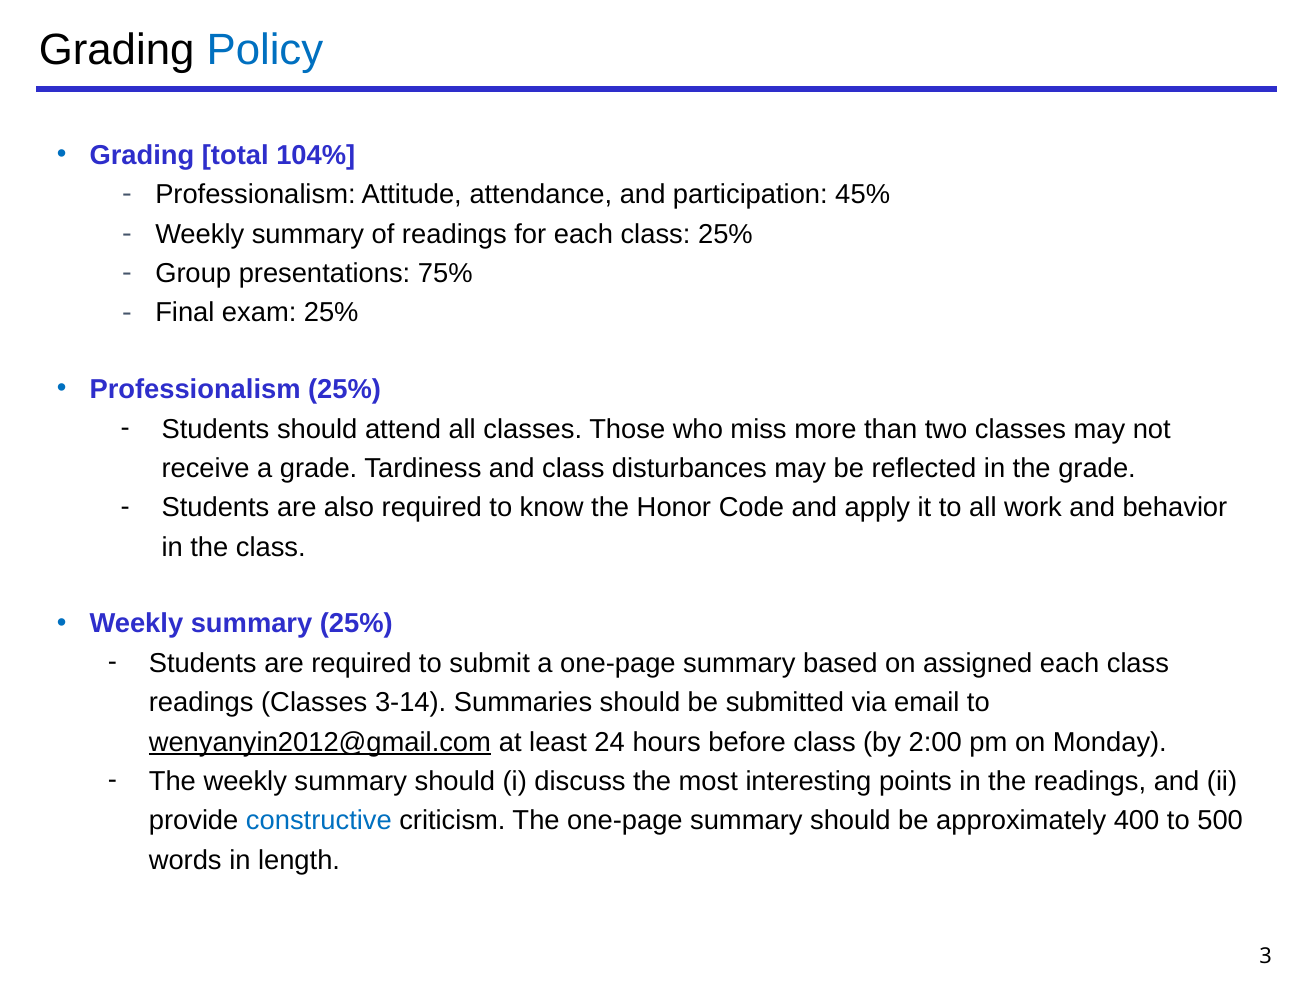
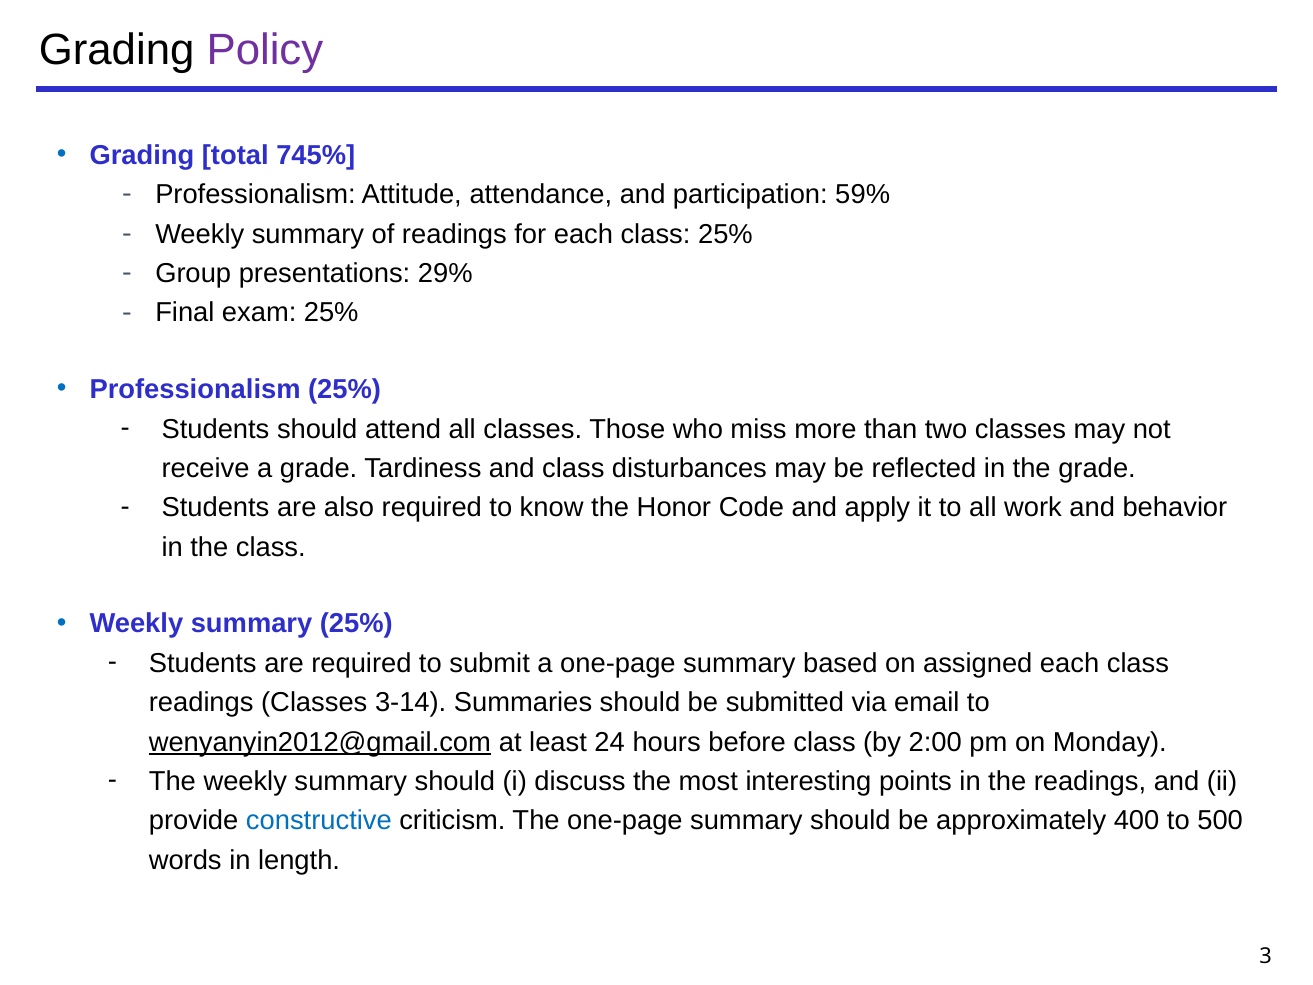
Policy colour: blue -> purple (265, 50)
104%: 104% -> 745% (316, 155)
45%: 45% -> 59% (863, 195)
75%: 75% -> 29% (445, 273)
